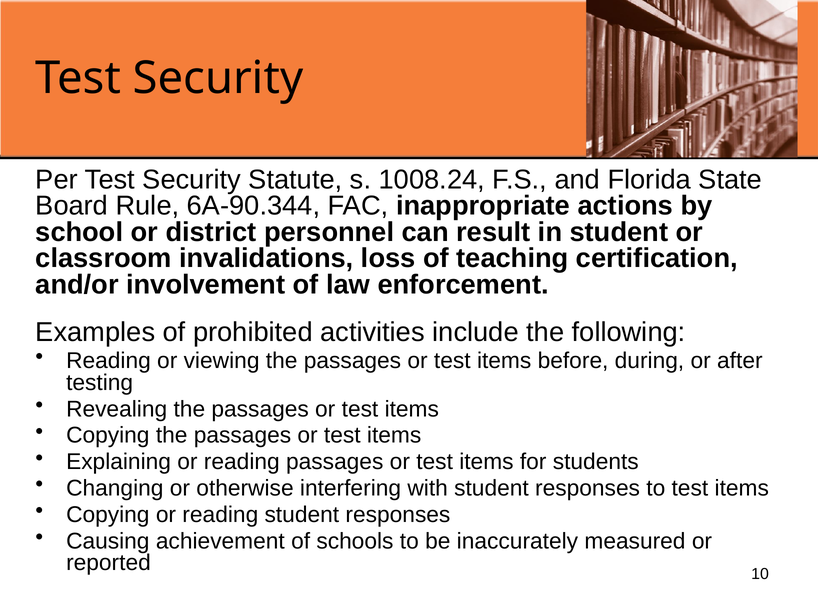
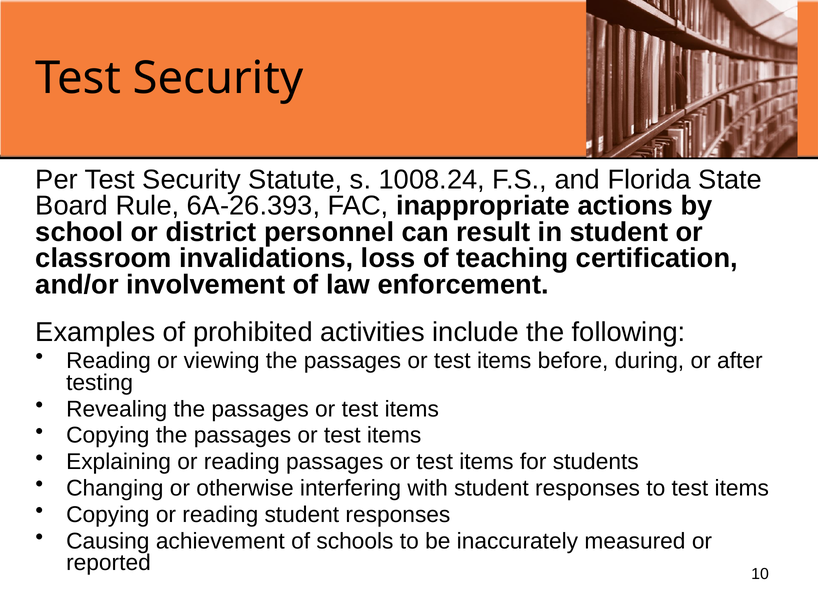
6A-90.344: 6A-90.344 -> 6A-26.393 (254, 206)
